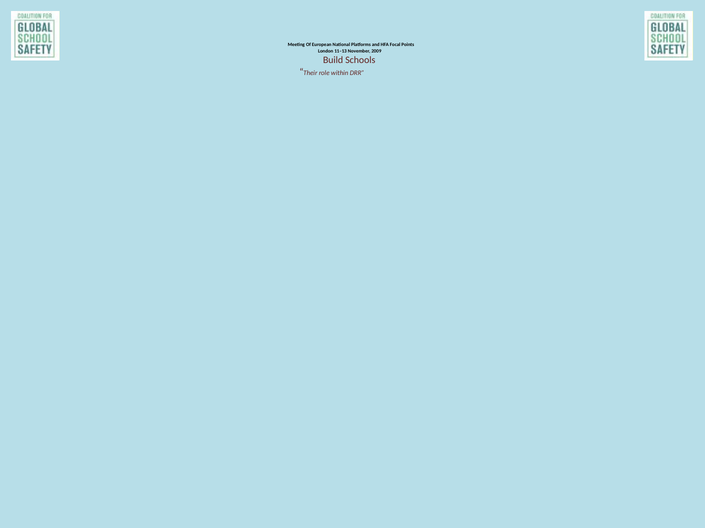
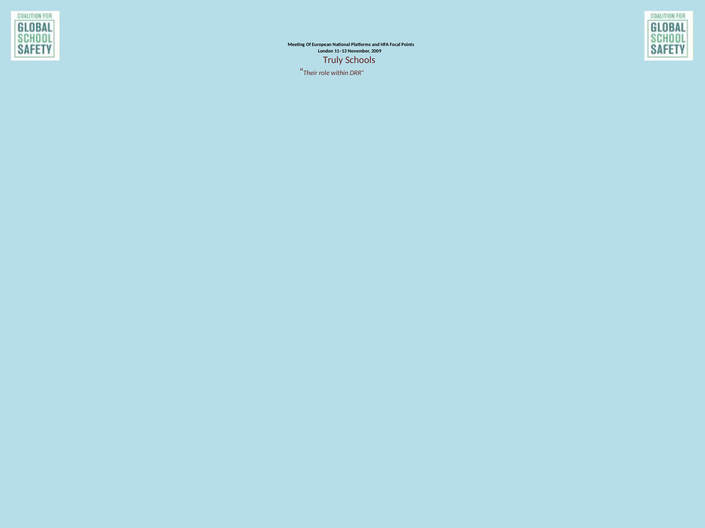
Build: Build -> Truly (333, 60)
